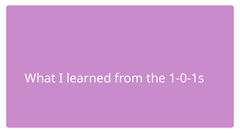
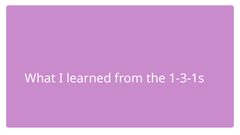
1-0-1s: 1-0-1s -> 1-3-1s (187, 78)
